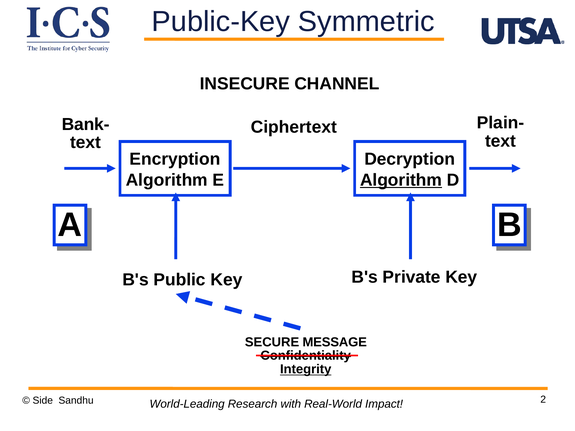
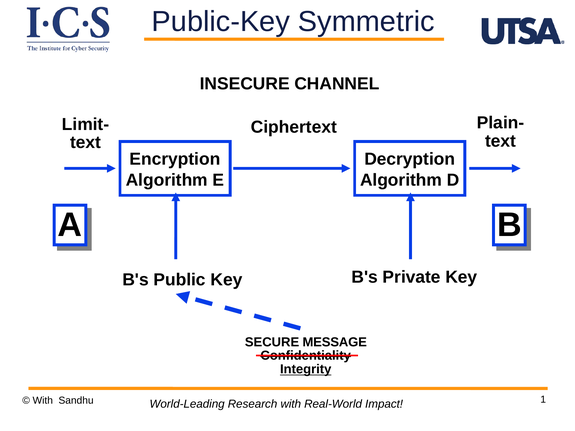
Bank-: Bank- -> Limit- (86, 124)
Algorithm underline: present -> none (401, 180)
Side: Side -> With (43, 401)
2: 2 -> 1 (543, 400)
